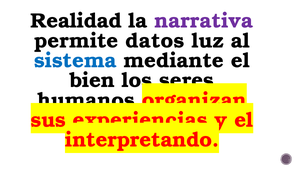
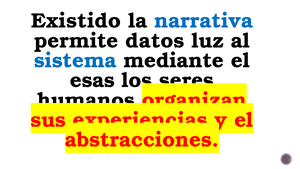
Realidad: Realidad -> Existido (76, 21)
narrativa colour: purple -> blue (204, 21)
bien: bien -> esas (92, 80)
interpretando: interpretando -> abstracciones (142, 140)
